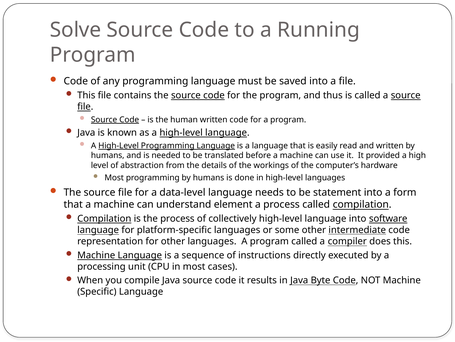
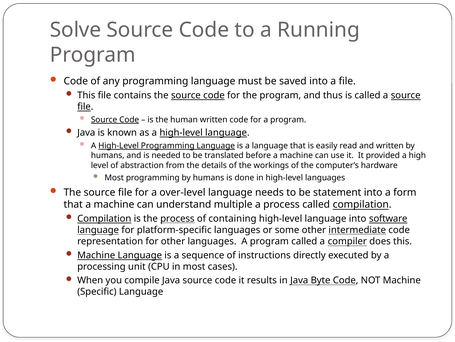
data-level: data-level -> over-level (182, 192)
element: element -> multiple (233, 204)
process underline: none -> present (177, 218)
collectively: collectively -> containing (232, 218)
